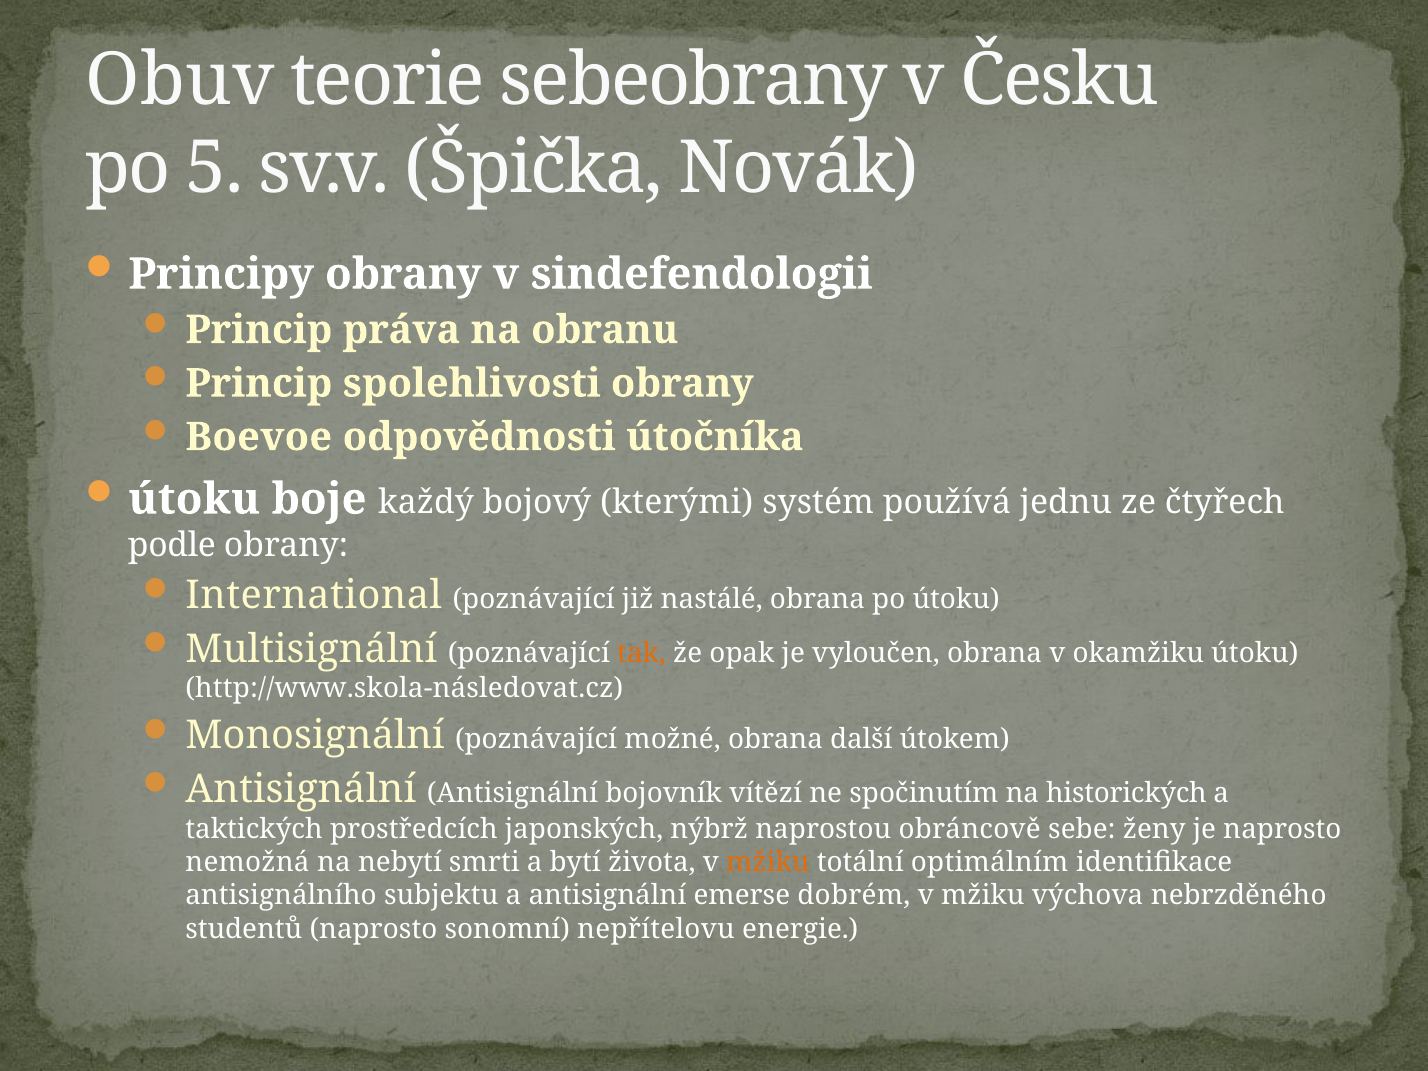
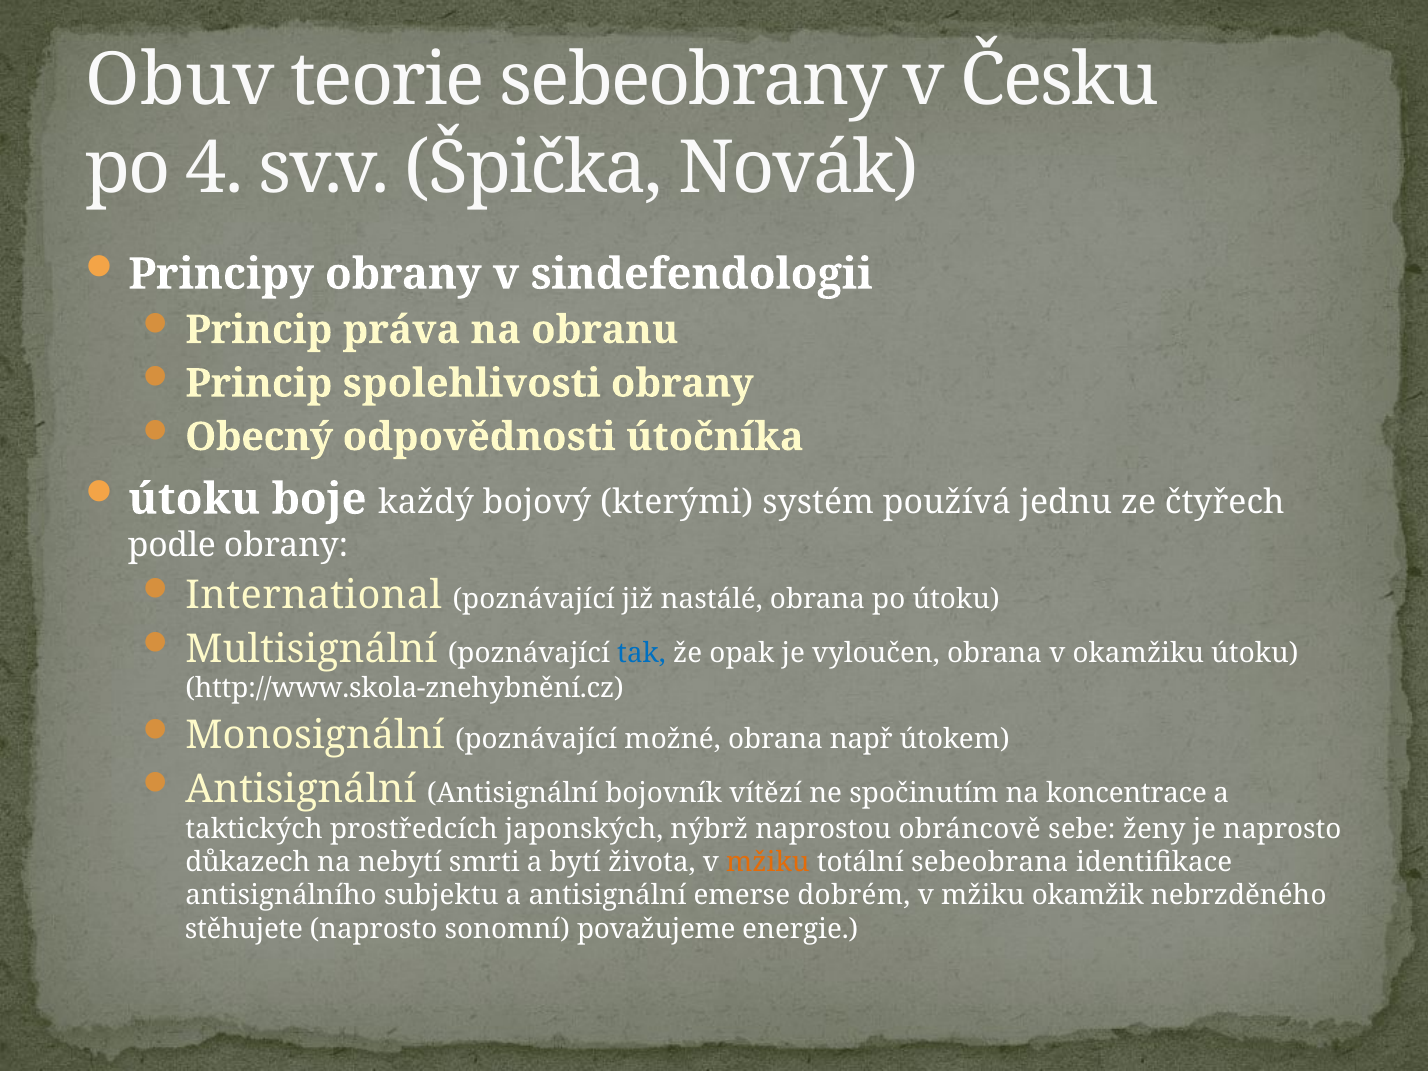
5: 5 -> 4 (215, 168)
Boevoe: Boevoe -> Obecný (259, 437)
tak colour: orange -> blue (642, 653)
http://www.skola-následovat.cz: http://www.skola-následovat.cz -> http://www.skola-znehybnění.cz (405, 689)
další: další -> např (861, 740)
historických: historických -> koncentrace (1126, 793)
nemožná: nemožná -> důkazech (248, 862)
optimálním: optimálním -> sebeobrana (990, 862)
výchova: výchova -> okamžik (1088, 896)
studentů: studentů -> stěhujete (244, 929)
nepřítelovu: nepřítelovu -> považujeme (656, 929)
